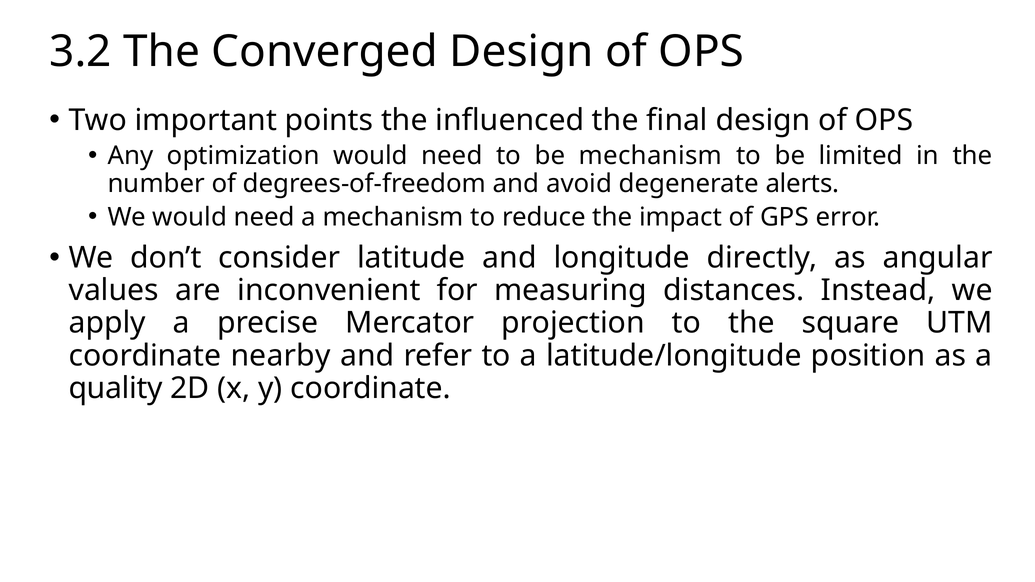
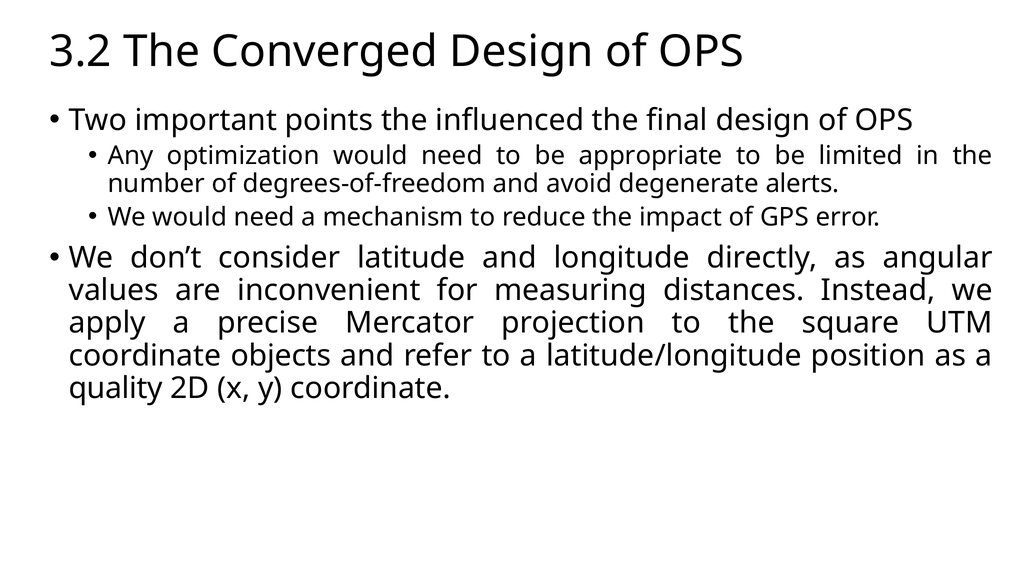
be mechanism: mechanism -> appropriate (651, 156)
nearby: nearby -> objects (281, 356)
